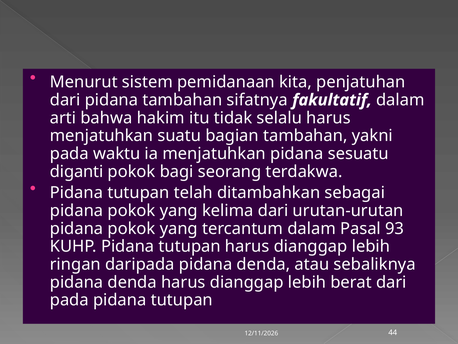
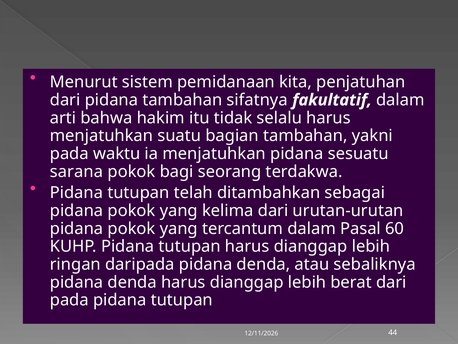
diganti: diganti -> sarana (76, 171)
93: 93 -> 60 (395, 228)
